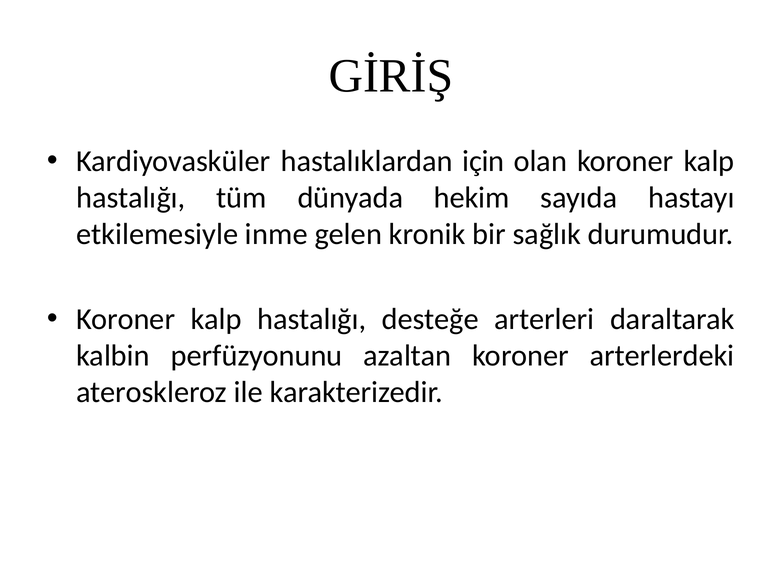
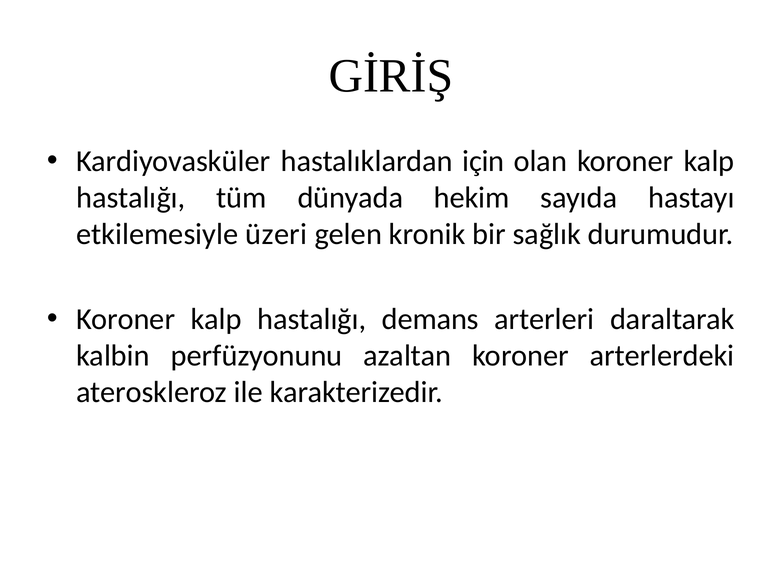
inme: inme -> üzeri (276, 234)
desteğe: desteğe -> demans (430, 319)
